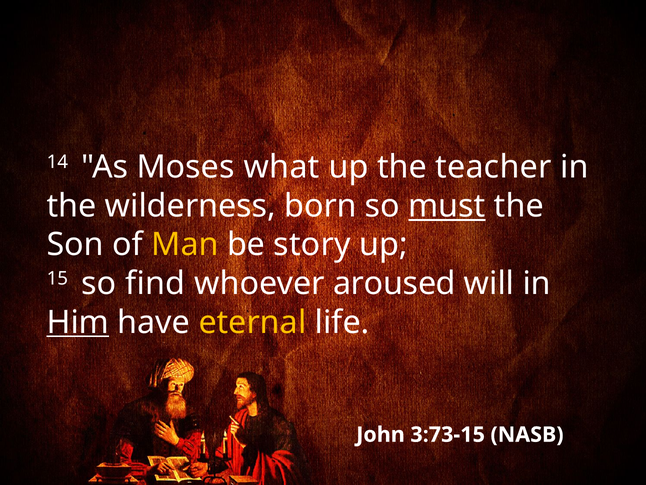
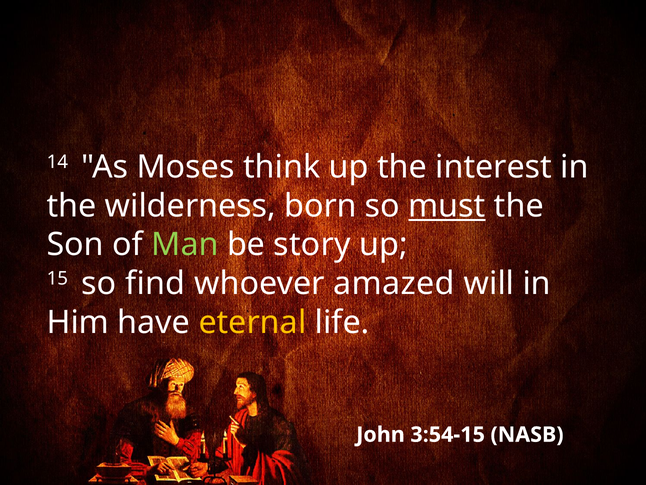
what: what -> think (282, 167)
teacher: teacher -> interest (494, 167)
Man colour: yellow -> light green (185, 244)
aroused: aroused -> amazed (394, 283)
Him underline: present -> none (78, 322)
3:73-15: 3:73-15 -> 3:54-15 (448, 434)
